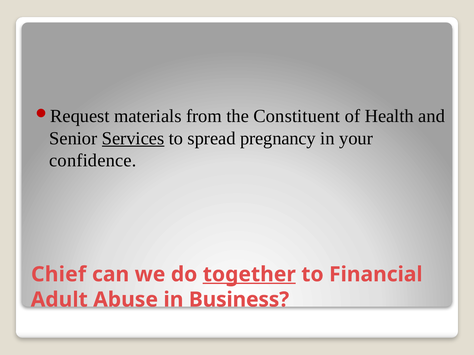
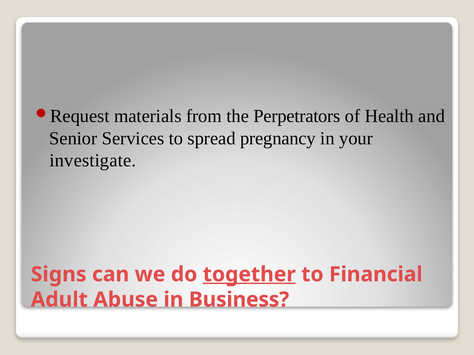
Constituent: Constituent -> Perpetrators (297, 116)
Services underline: present -> none (133, 138)
confidence: confidence -> investigate (93, 161)
Chief: Chief -> Signs (59, 275)
